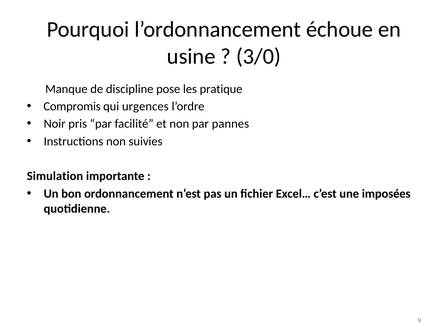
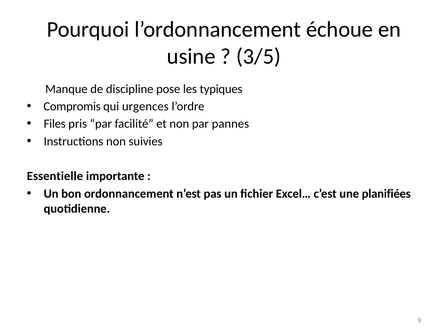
3/0: 3/0 -> 3/5 (258, 56)
pratique: pratique -> typiques (221, 89)
Noir: Noir -> Files (55, 124)
Simulation: Simulation -> Essentielle (55, 176)
imposées: imposées -> planifiées (386, 194)
